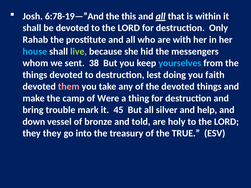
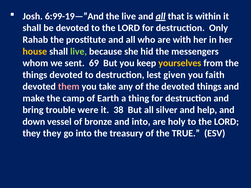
6:78-19—”And: 6:78-19—”And -> 6:99-19—”And (74, 16)
the this: this -> live (129, 16)
house colour: light blue -> yellow (35, 51)
38: 38 -> 69 (94, 63)
yourselves colour: light blue -> yellow (180, 63)
doing: doing -> given (175, 75)
Were: Were -> Earth (108, 98)
mark: mark -> were (88, 110)
45: 45 -> 38 (118, 110)
and told: told -> into (141, 122)
